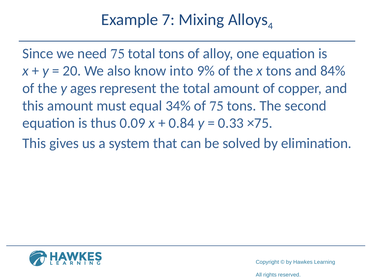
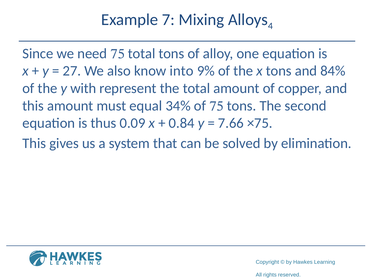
20: 20 -> 27 (72, 71)
ages: ages -> with (83, 88)
0.33: 0.33 -> 7.66 (231, 123)
